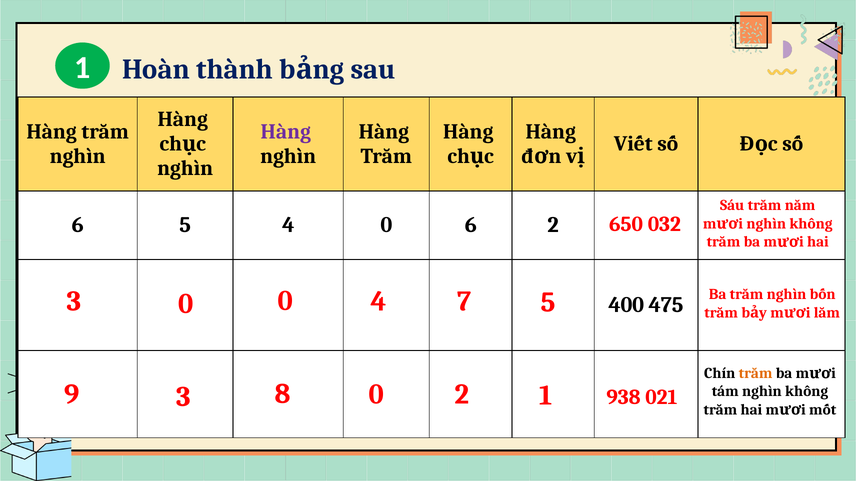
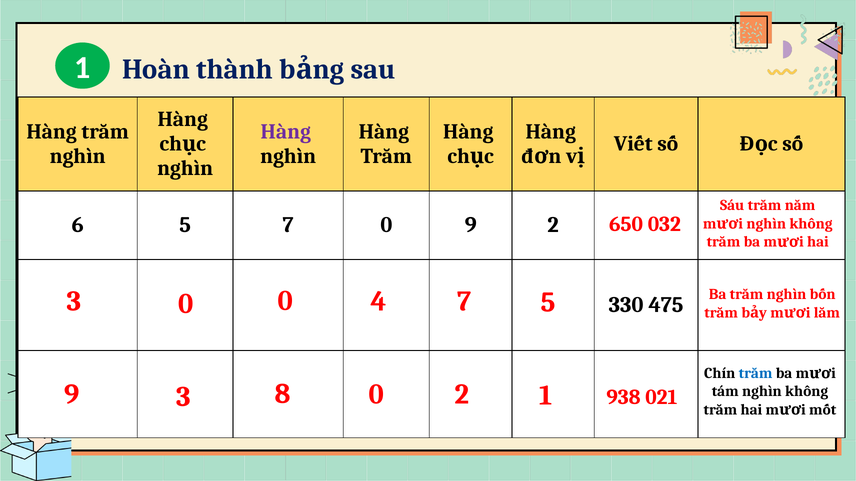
5 4: 4 -> 7 (288, 225)
0 6: 6 -> 9 (471, 225)
400: 400 -> 330 (626, 305)
trăm colour: orange -> blue (756, 374)
